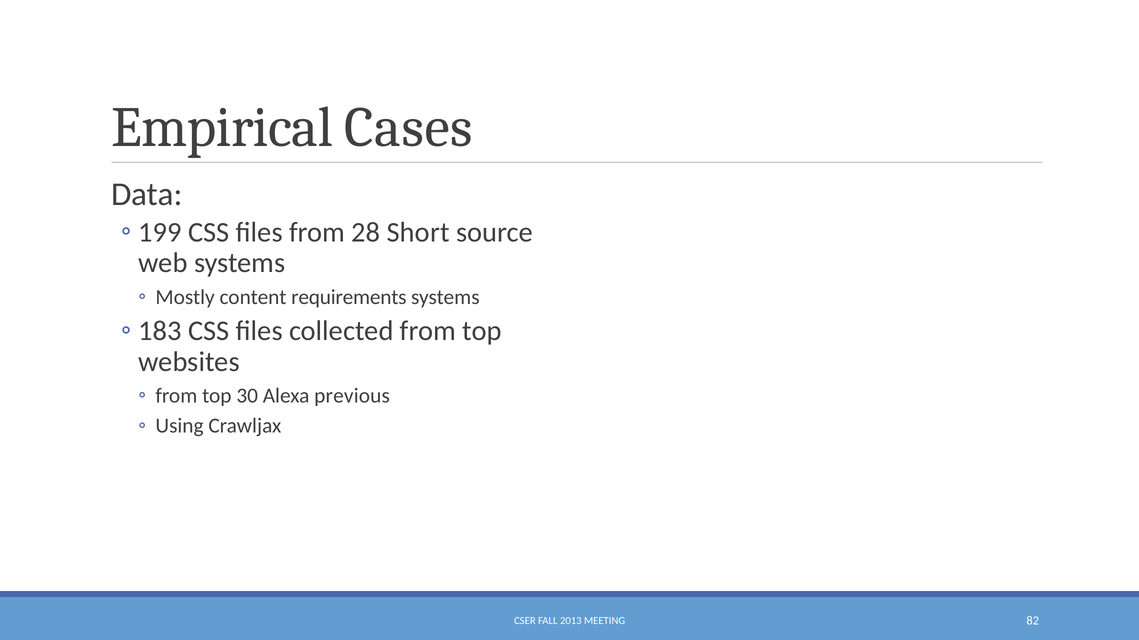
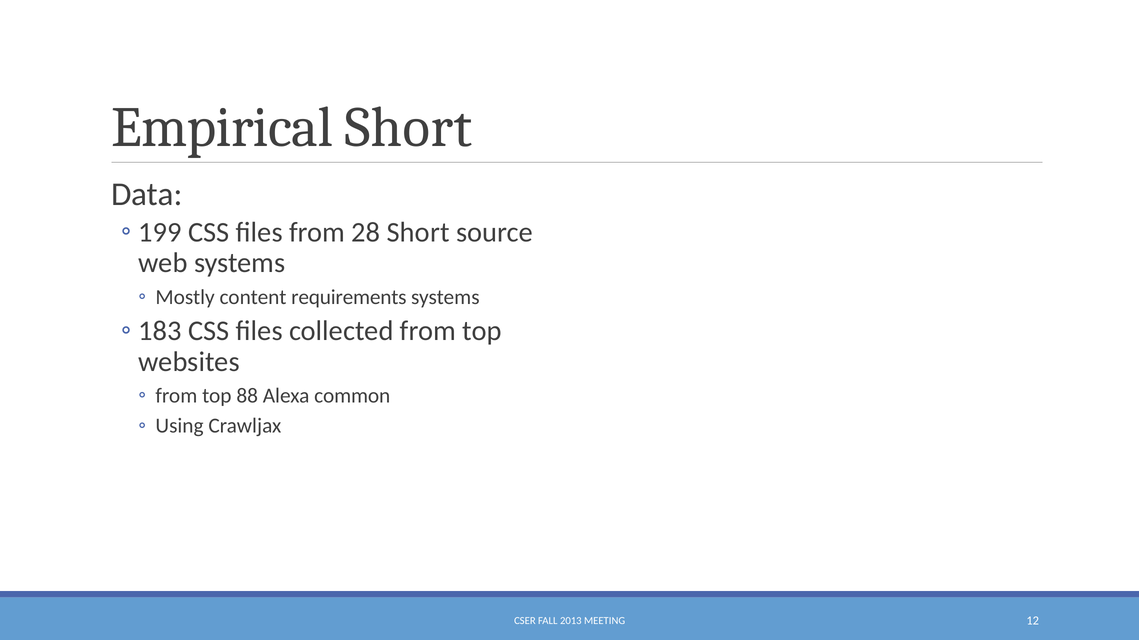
Empirical Cases: Cases -> Short (408, 128)
30: 30 -> 88 (247, 396)
previous: previous -> common (352, 396)
82: 82 -> 12 (1033, 621)
